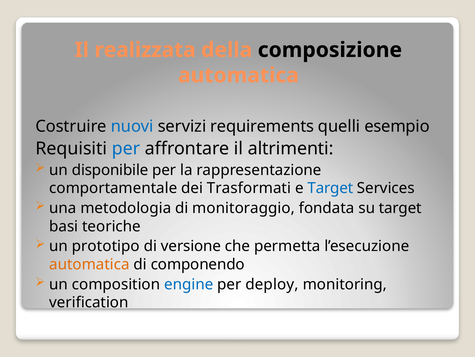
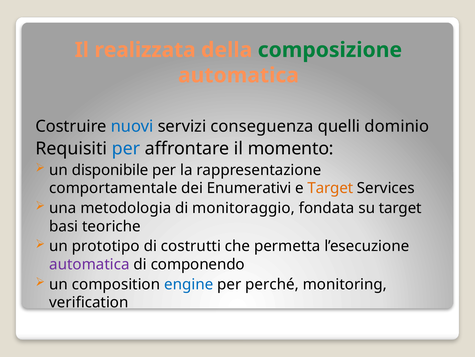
composizione colour: black -> green (330, 50)
requirements: requirements -> conseguenza (262, 126)
esempio: esempio -> dominio (397, 126)
altrimenti: altrimenti -> momento (291, 148)
Trasformati: Trasformati -> Enumerativi (249, 188)
Target colour: blue -> orange (330, 188)
versione: versione -> costrutti (191, 246)
automatica colour: orange -> purple (89, 264)
deploy: deploy -> perché (272, 284)
